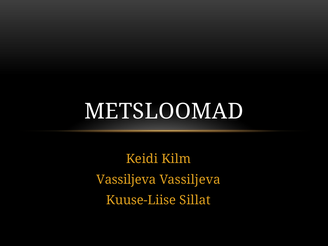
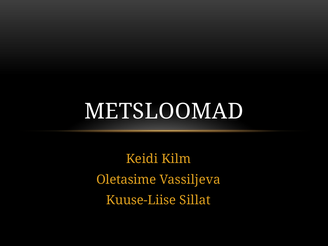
Vassiljeva: Vassiljeva -> Oletasime (126, 180)
